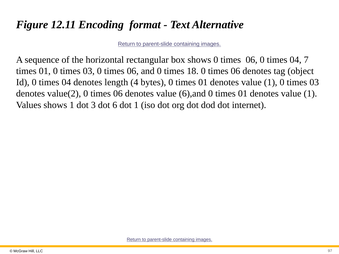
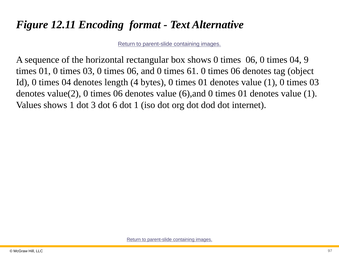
7: 7 -> 9 (306, 60)
18: 18 -> 61 (193, 71)
